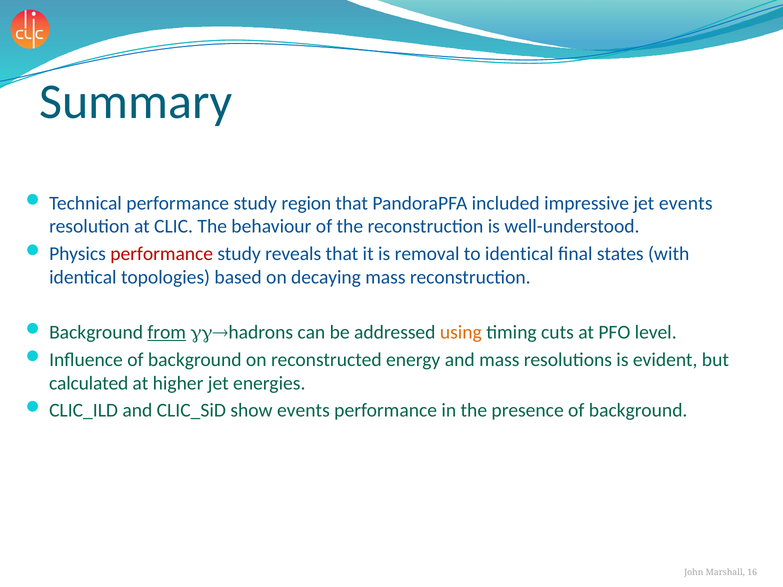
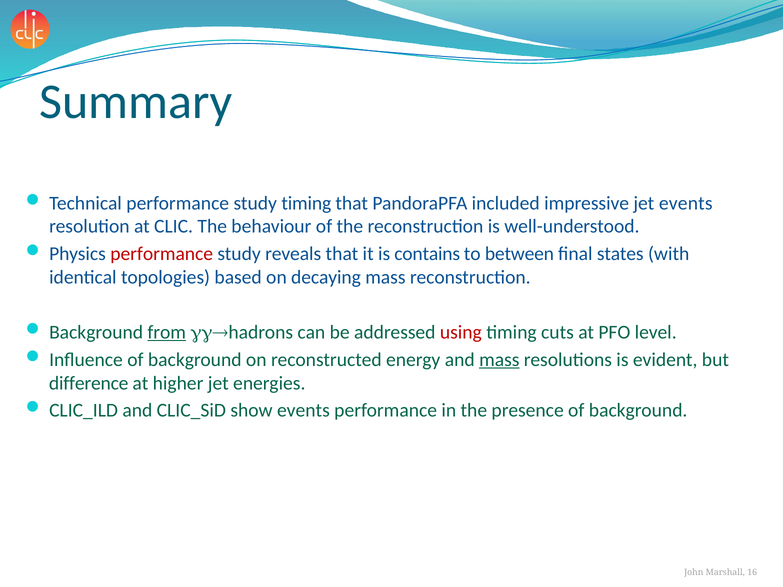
study region: region -> timing (306, 203)
removal: removal -> contains (427, 254)
to identical: identical -> between (519, 254)
using colour: orange -> red (461, 332)
mass underline: none -> present (499, 360)
calculated: calculated -> difference (89, 383)
